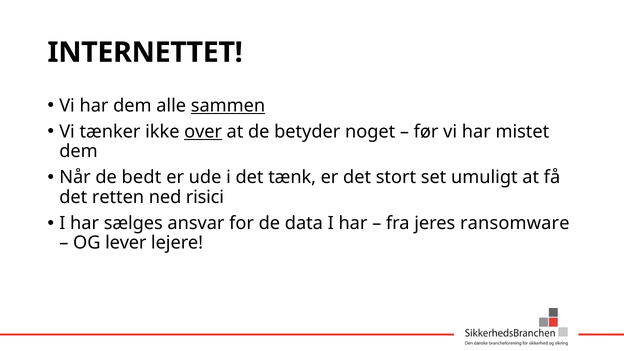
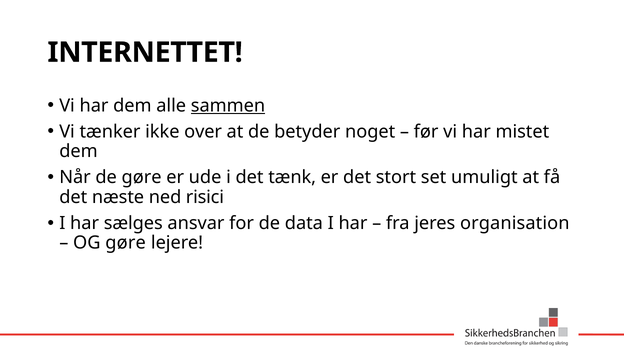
over underline: present -> none (203, 132)
de bedt: bedt -> gøre (142, 177)
retten: retten -> næste (118, 197)
ransomware: ransomware -> organisation (515, 223)
OG lever: lever -> gøre (126, 243)
